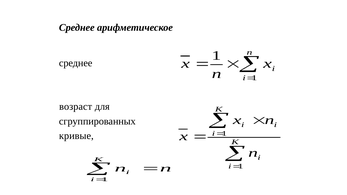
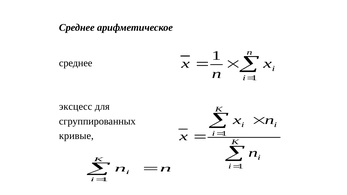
возраст: возраст -> эксцесс (76, 107)
